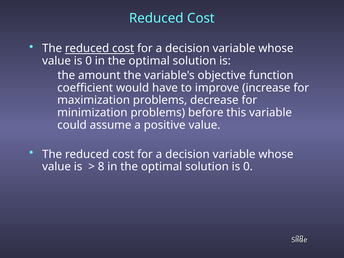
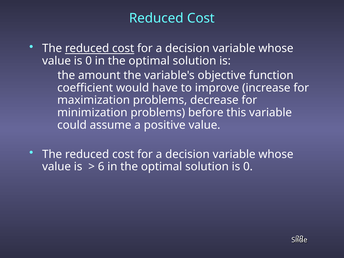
8: 8 -> 6 (101, 167)
